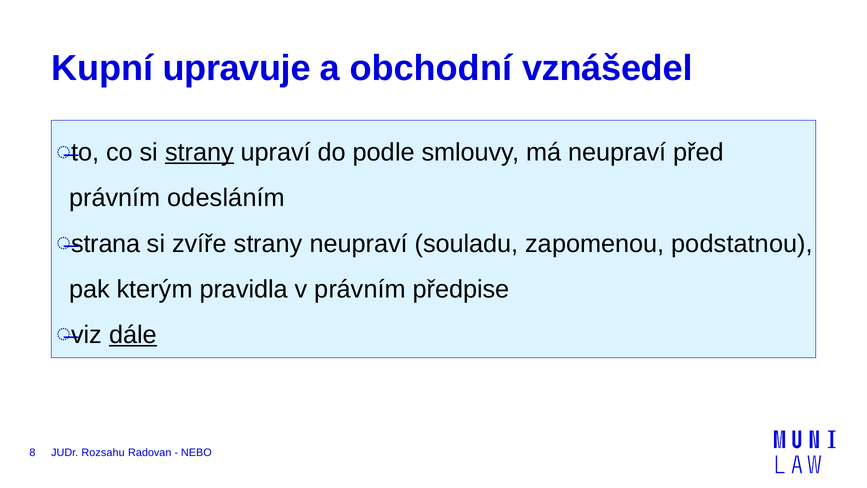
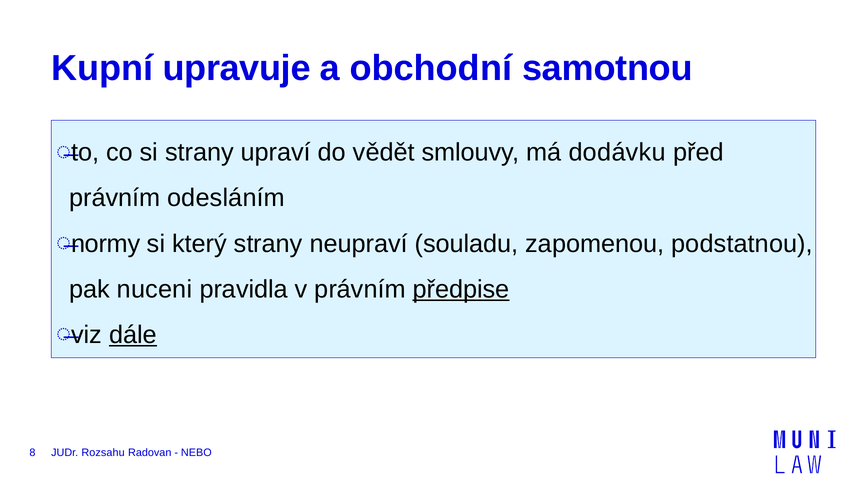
vznášedel: vznášedel -> samotnou (607, 68)
strany underline: present -> none (199, 152)
podle: podle -> vědět (384, 152)
má neupraví: neupraví -> dodávku (617, 152)
strana: strana -> normy (106, 244)
zvíře: zvíře -> který (200, 244)
kterým: kterým -> nuceni (155, 289)
předpise underline: none -> present (461, 289)
